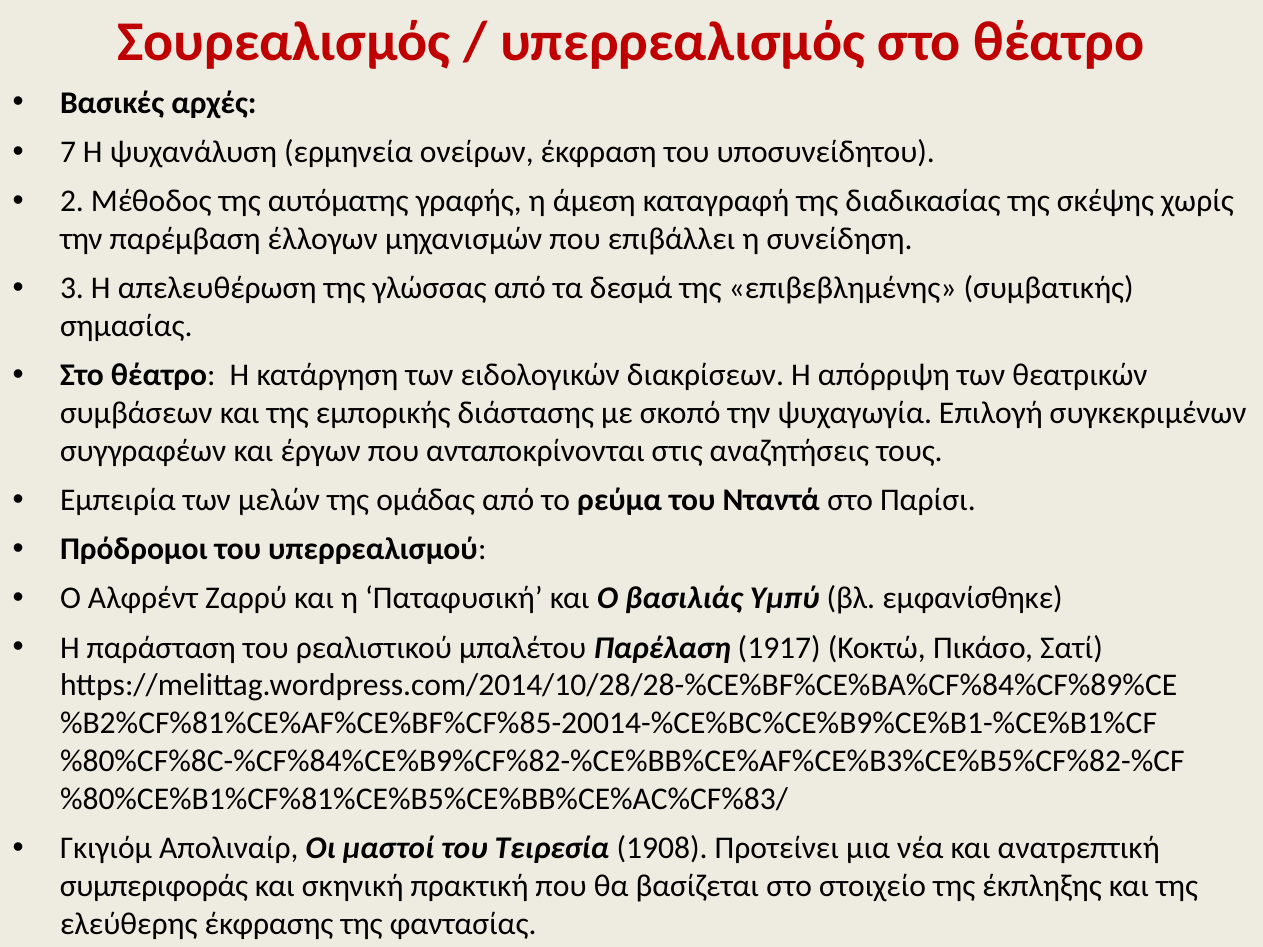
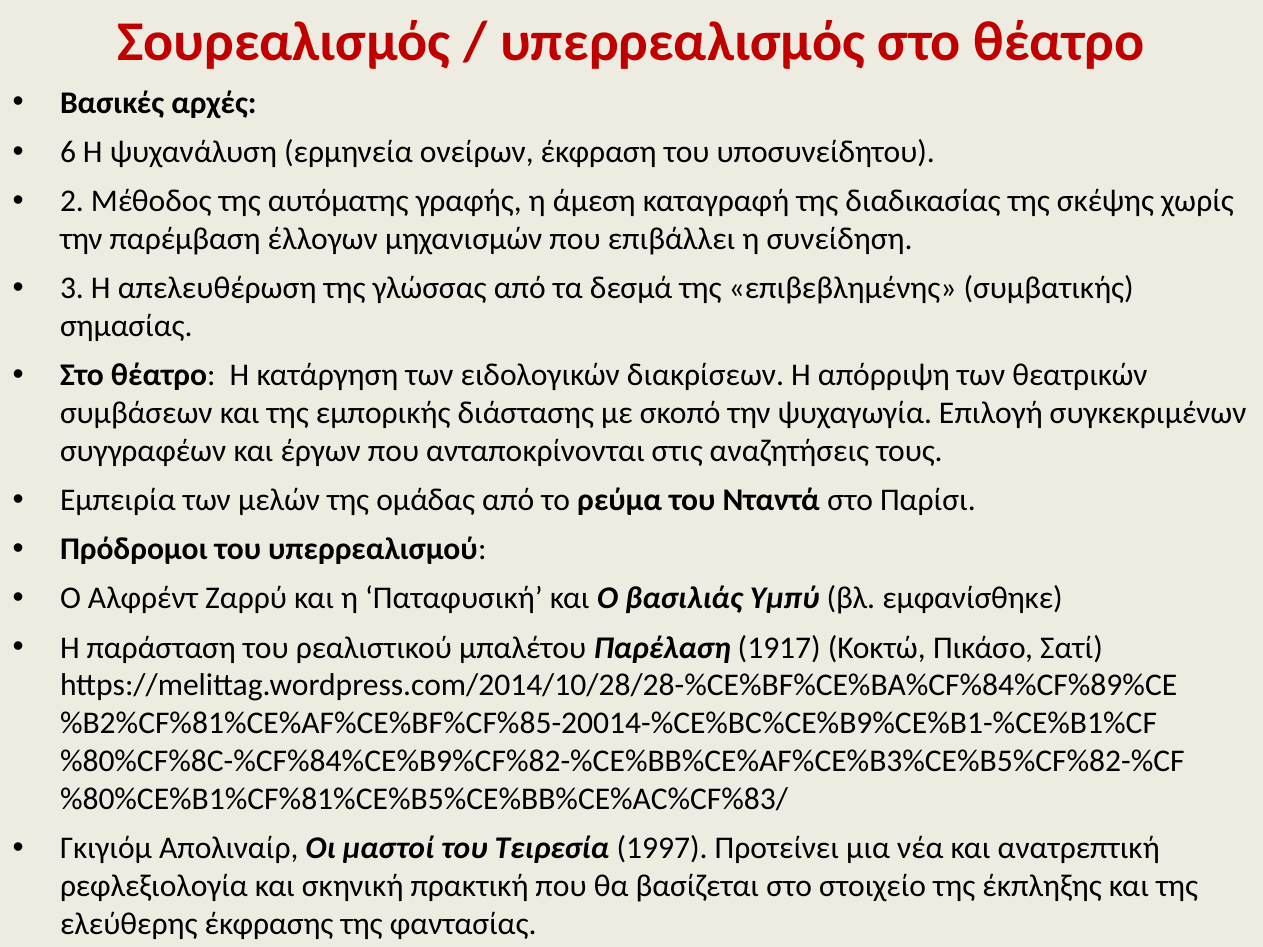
7: 7 -> 6 (68, 152)
1908: 1908 -> 1997 (662, 849)
συμπεριφοράς: συμπεριφοράς -> ρεφλεξιολογία (154, 886)
